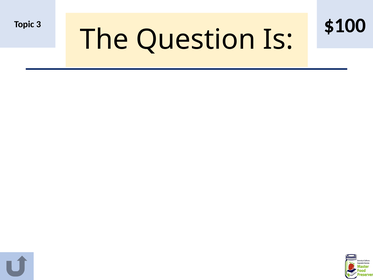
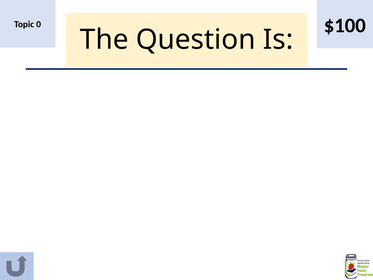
3: 3 -> 0 (39, 24)
